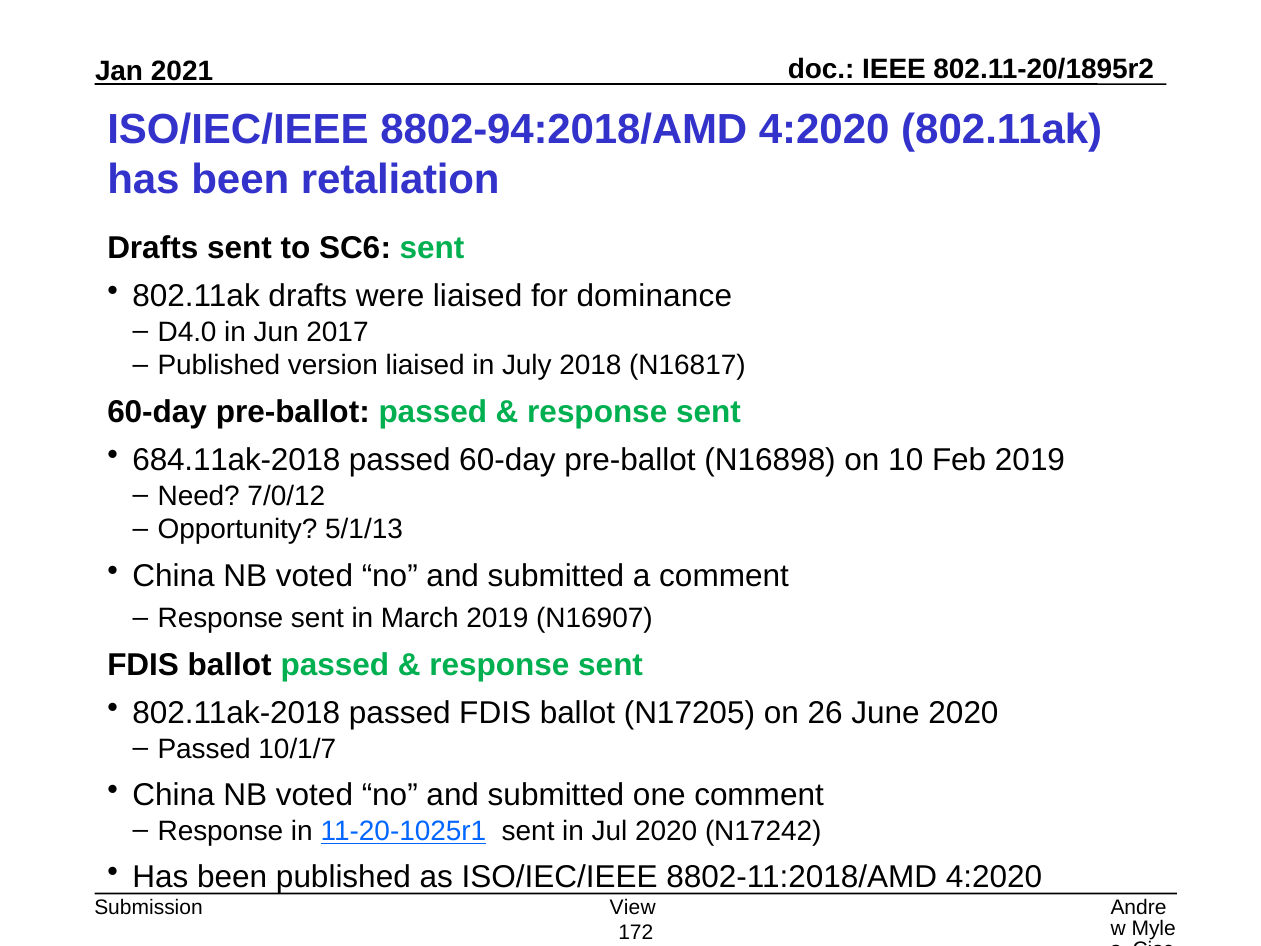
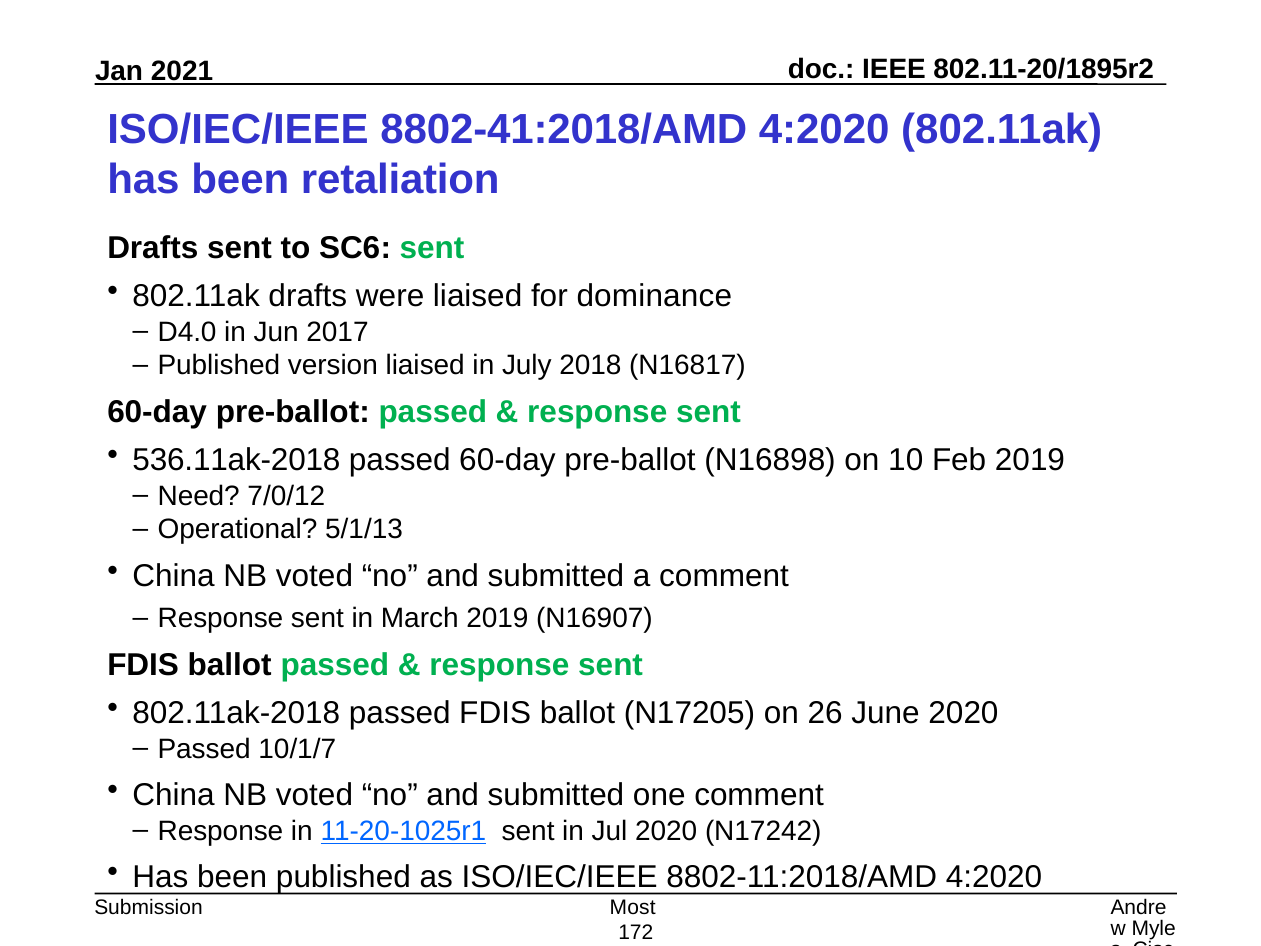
8802-94:2018/AMD: 8802-94:2018/AMD -> 8802-41:2018/AMD (564, 129)
684.11ak-2018: 684.11ak-2018 -> 536.11ak-2018 (236, 460)
Opportunity: Opportunity -> Operational (238, 530)
View: View -> Most (633, 907)
